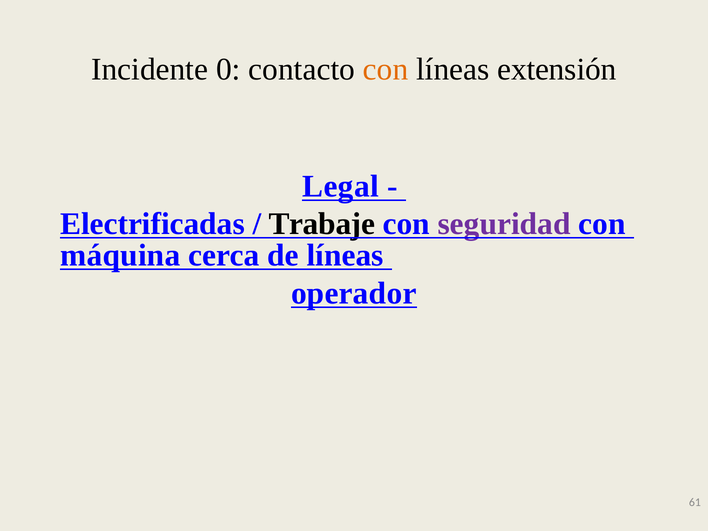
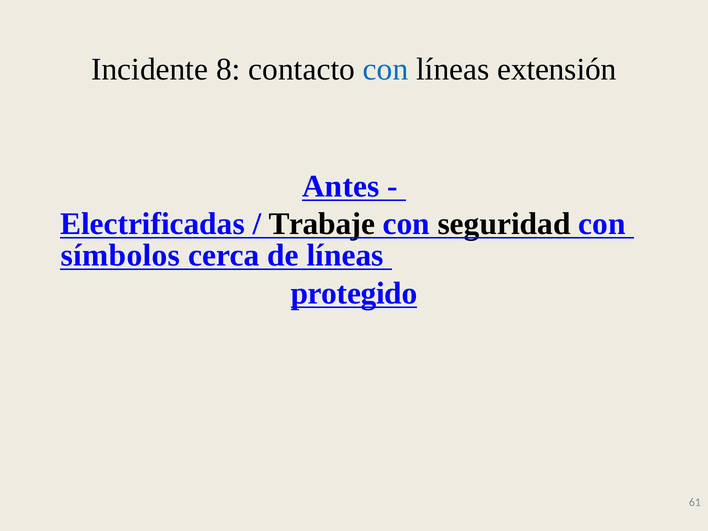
0: 0 -> 8 (228, 69)
con colour: orange -> blue (386, 69)
Legal: Legal -> Antes (341, 186)
seguridad colour: purple -> black (504, 224)
máquina: máquina -> símbolos (120, 256)
operador: operador -> protegido (354, 293)
